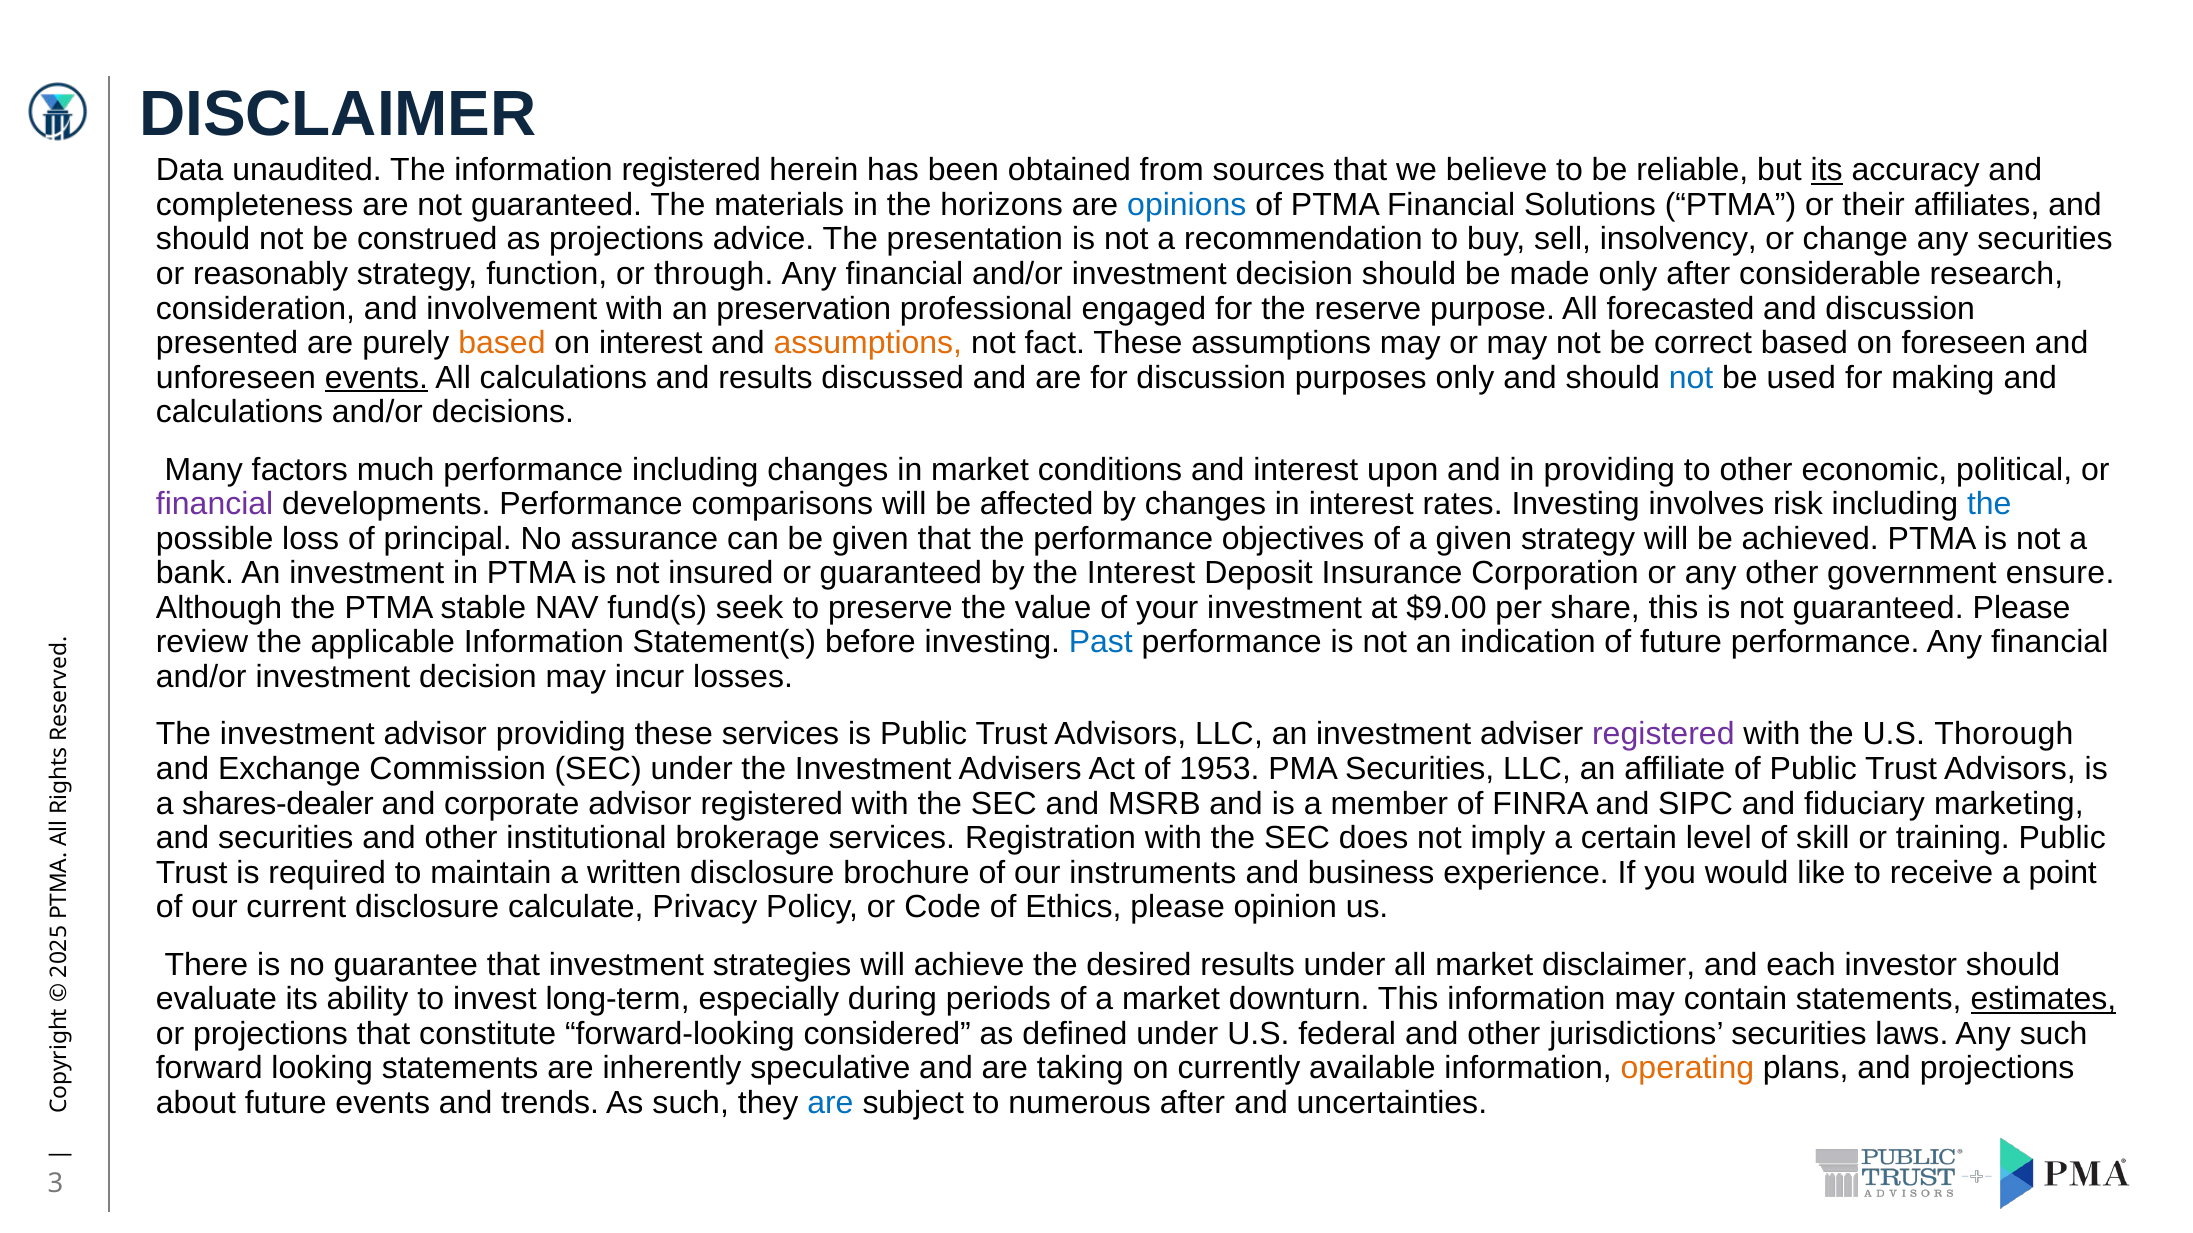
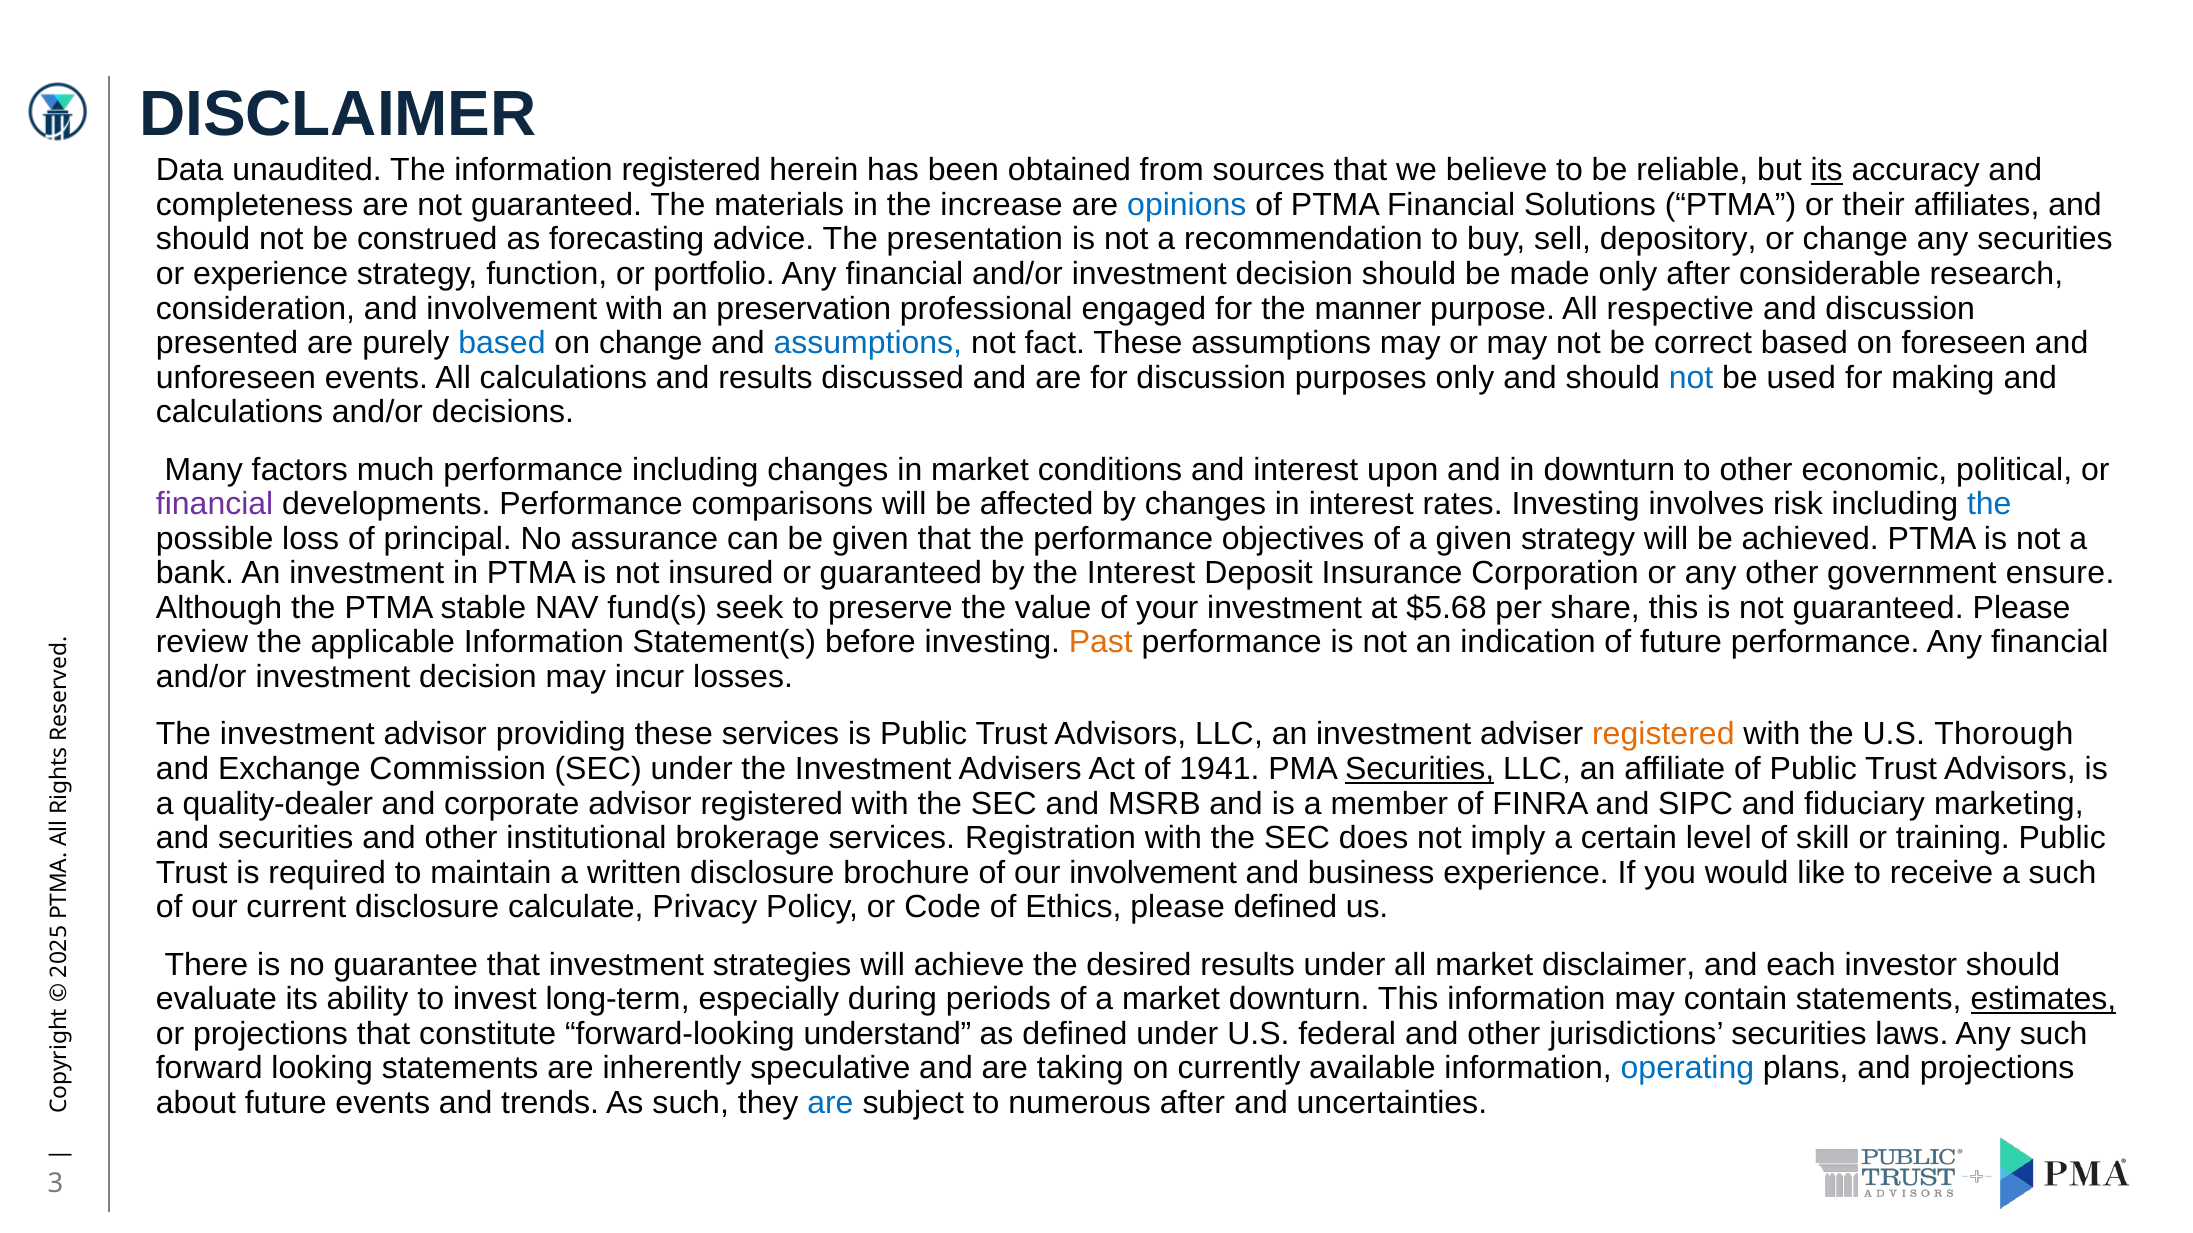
horizons: horizons -> increase (1002, 205)
as projections: projections -> forecasting (627, 239)
insolvency: insolvency -> depository (1678, 239)
or reasonably: reasonably -> experience (271, 274)
through: through -> portfolio (714, 274)
reserve: reserve -> manner (1368, 309)
forecasted: forecasted -> respective (1680, 309)
based colour: orange -> blue (502, 343)
on interest: interest -> change (651, 343)
assumptions colour: orange -> blue (868, 343)
events underline: present -> none (376, 378)
in providing: providing -> downturn (1609, 470)
$9.00: $9.00 -> $5.68 (1447, 608)
Past colour: blue -> orange (1101, 643)
registered colour: purple -> orange (1663, 735)
1953: 1953 -> 1941 (1219, 769)
Securities underline: none -> present (1420, 769)
shares-dealer: shares-dealer -> quality-dealer (278, 804)
our instruments: instruments -> involvement (1153, 873)
a point: point -> such (2063, 873)
please opinion: opinion -> defined (1285, 908)
considered: considered -> understand (887, 1034)
operating colour: orange -> blue (1687, 1069)
